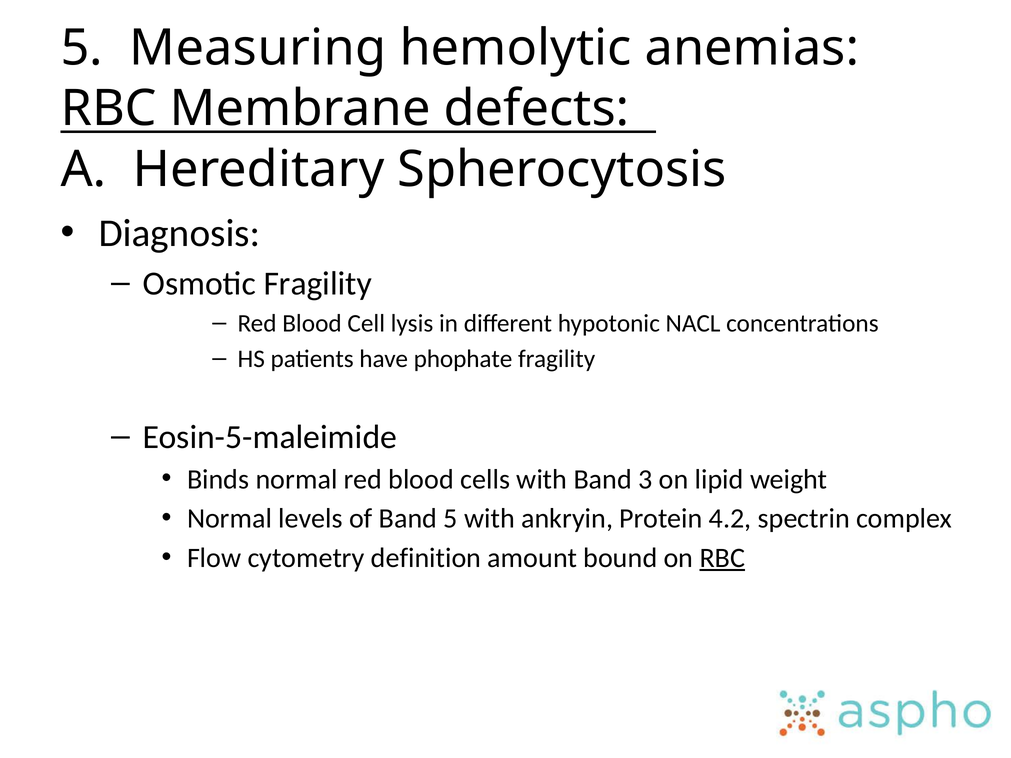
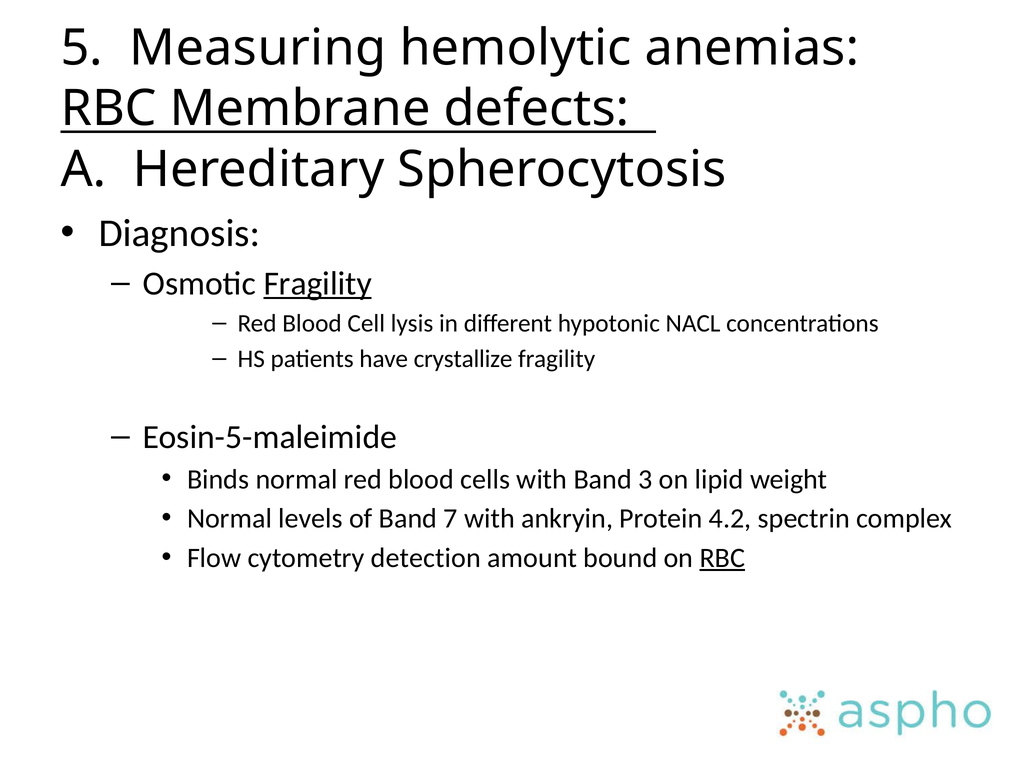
Fragility underline: none -> present (318, 284)
phophate: phophate -> crystallize (463, 359)
Band 5: 5 -> 7 (451, 519)
definition: definition -> detection (426, 558)
